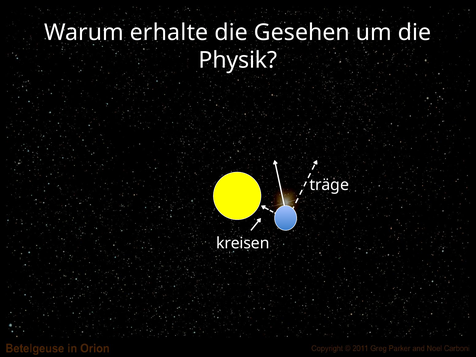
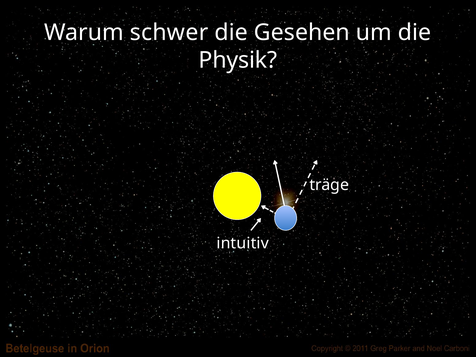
erhalte: erhalte -> schwer (169, 32)
kreisen: kreisen -> intuitiv (243, 243)
